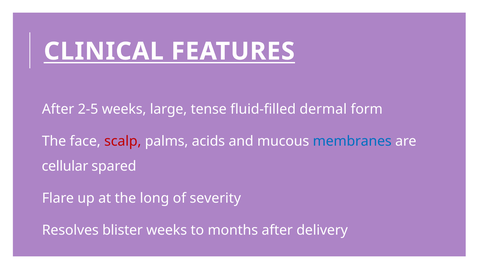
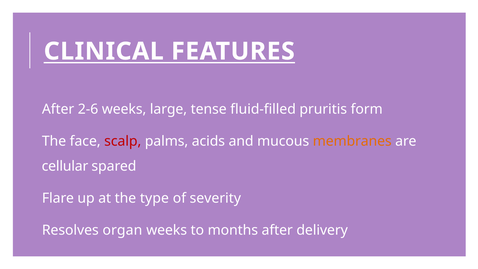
2-5: 2-5 -> 2-6 (88, 109)
dermal: dermal -> pruritis (323, 109)
membranes colour: blue -> orange (352, 141)
long: long -> type (154, 198)
blister: blister -> organ (122, 230)
